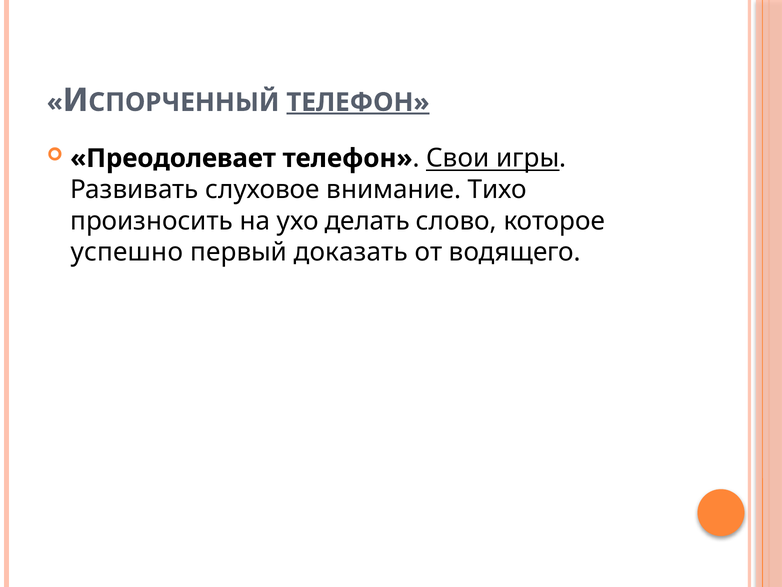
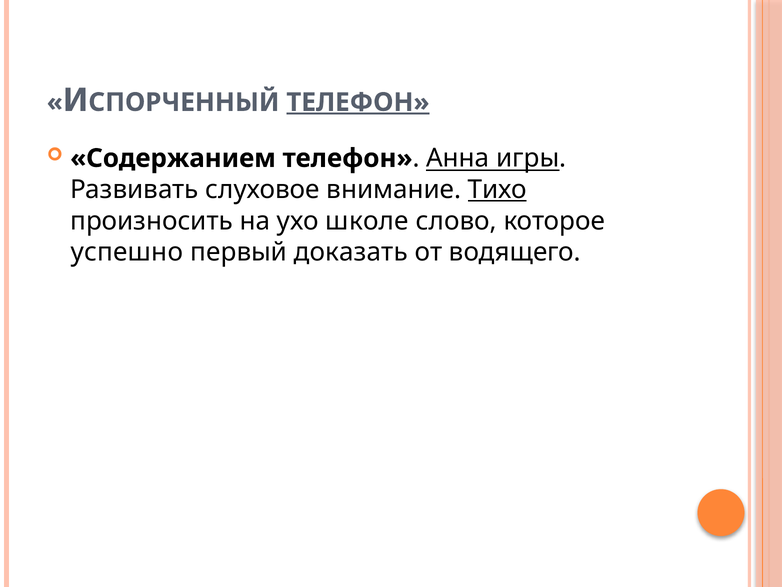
Преодолевает: Преодолевает -> Содержанием (173, 158)
Свои: Свои -> Анна (458, 158)
Тихо underline: none -> present (497, 189)
делать: делать -> школе (367, 221)
